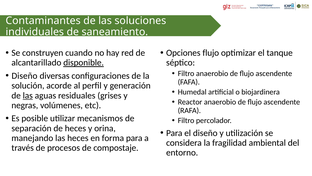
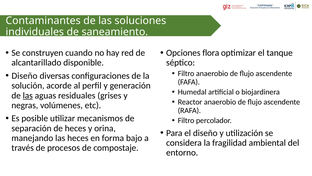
Opciones flujo: flujo -> flora (211, 53)
disponible underline: present -> none (84, 63)
forma para: para -> bajo (134, 138)
